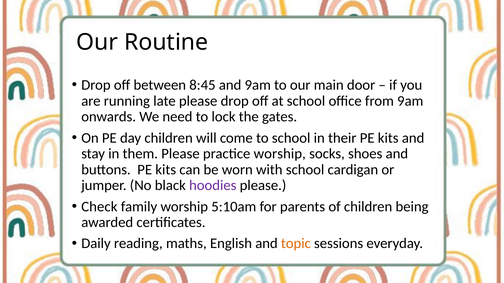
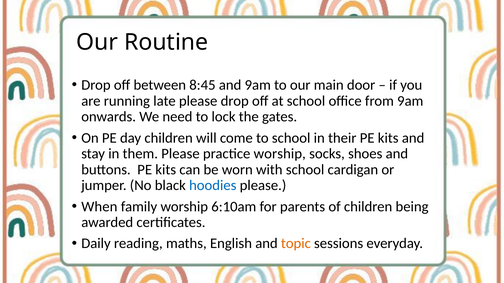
hoodies colour: purple -> blue (213, 186)
Check: Check -> When (99, 207)
5:10am: 5:10am -> 6:10am (234, 207)
